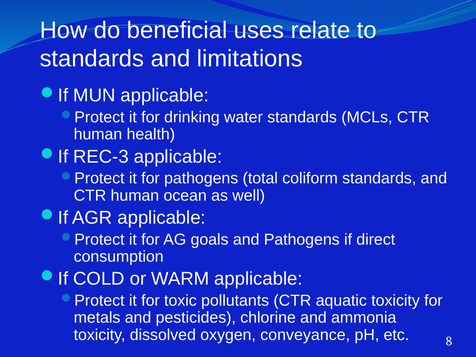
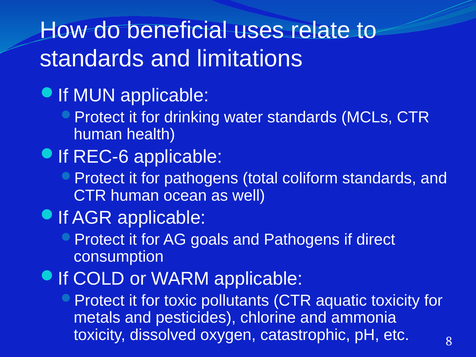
REC-3: REC-3 -> REC-6 (101, 157)
conveyance: conveyance -> catastrophic (305, 335)
